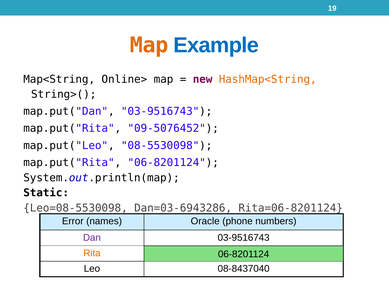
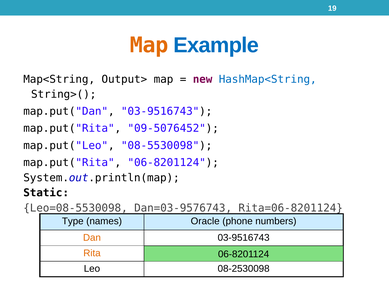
Online>: Online> -> Output> (124, 79)
HashMap<String colour: orange -> blue (268, 79)
Dan=03-6943286: Dan=03-6943286 -> Dan=03-9576743 (183, 208)
Error: Error -> Type (73, 221)
Dan colour: purple -> orange (92, 237)
08-8437040: 08-8437040 -> 08-2530098 (244, 269)
